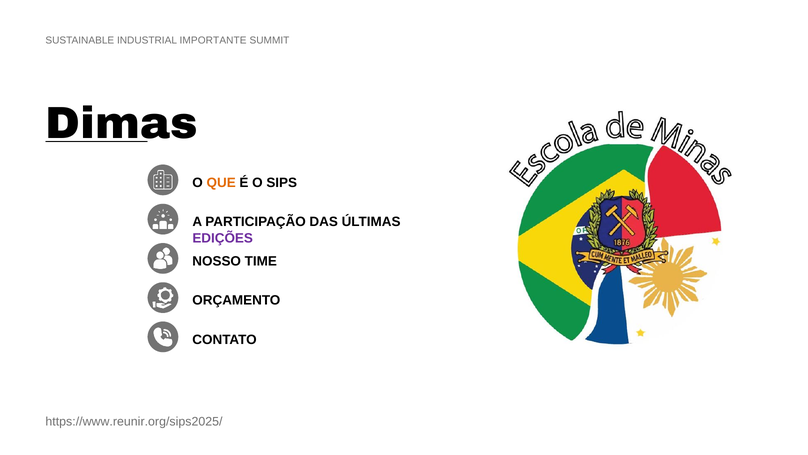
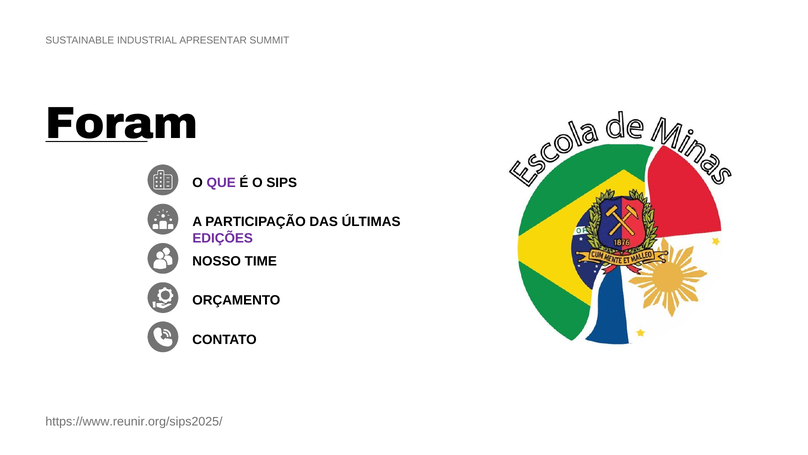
IMPORTANTE: IMPORTANTE -> APRESENTAR (213, 40)
Dimas: Dimas -> Foram (122, 123)
QUE colour: orange -> purple (221, 183)
